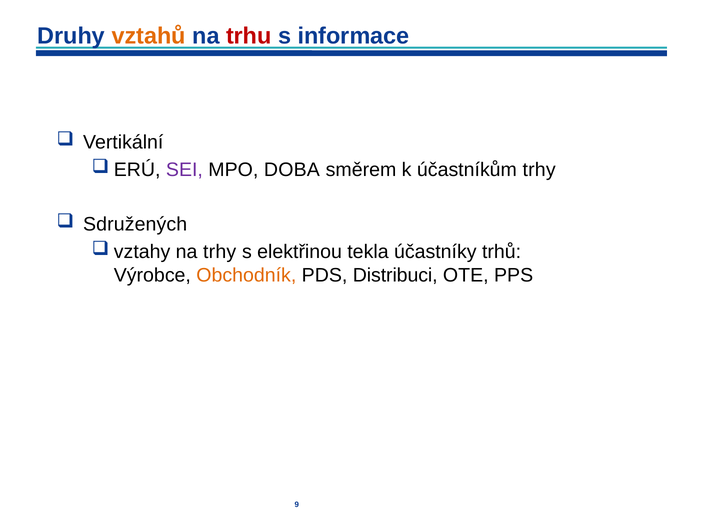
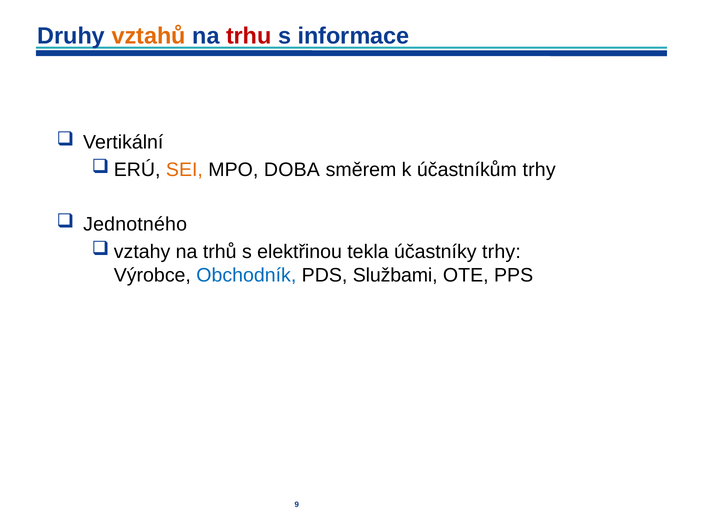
SEI colour: purple -> orange (184, 170)
Sdružených: Sdružených -> Jednotného (135, 224)
na trhy: trhy -> trhů (220, 252)
účastníky trhů: trhů -> trhy (501, 252)
Obchodník colour: orange -> blue (246, 275)
Distribuci: Distribuci -> Službami (395, 275)
